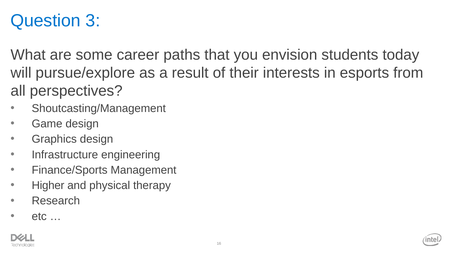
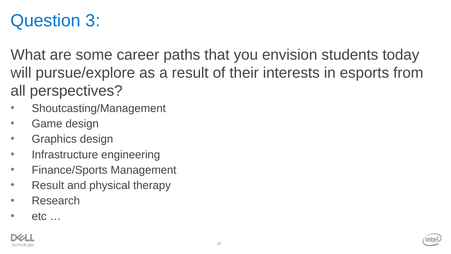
Higher: Higher -> Result (48, 185)
